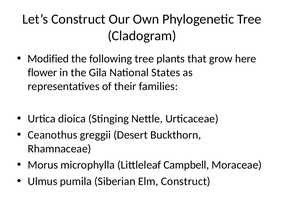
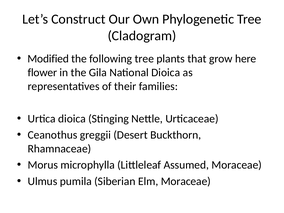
National States: States -> Dioica (166, 73)
Campbell: Campbell -> Assumed (186, 165)
Elm Construct: Construct -> Moraceae (186, 181)
